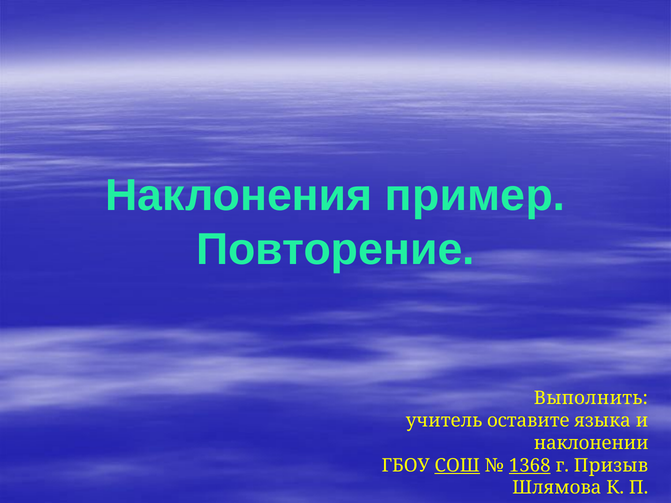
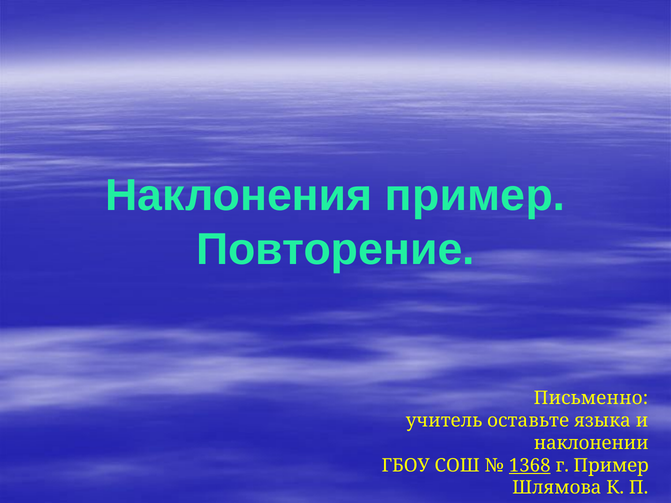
Выполнить: Выполнить -> Письменно (591, 398)
оставите: оставите -> оставьте (528, 421)
СОШ underline: present -> none (457, 466)
г Призыв: Призыв -> Пример (611, 466)
